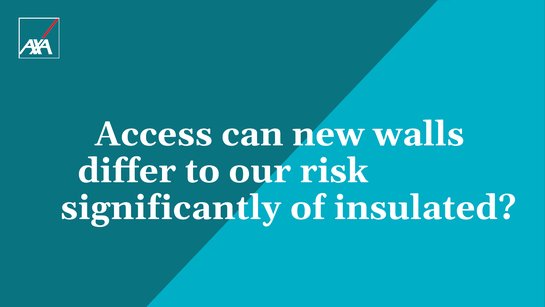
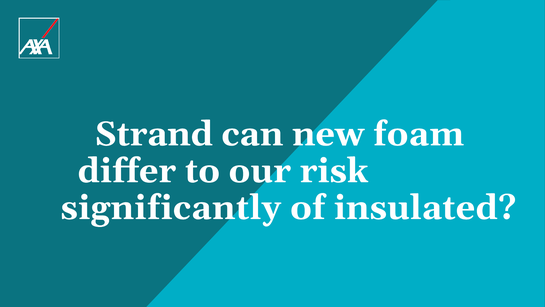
Access: Access -> Strand (154, 134)
walls: walls -> foam (418, 134)
